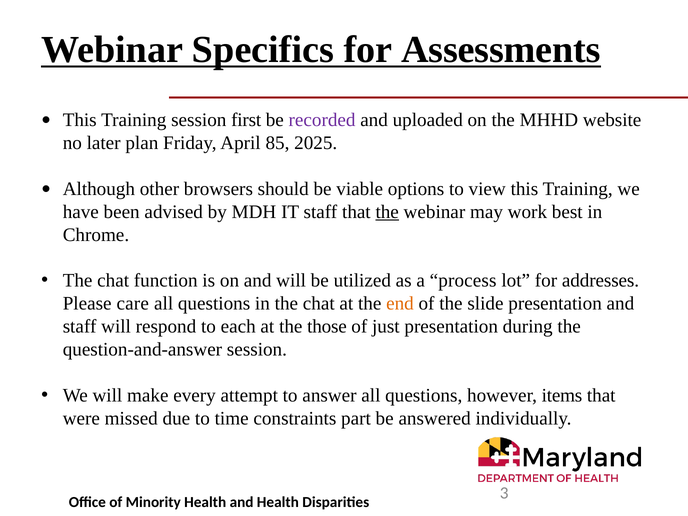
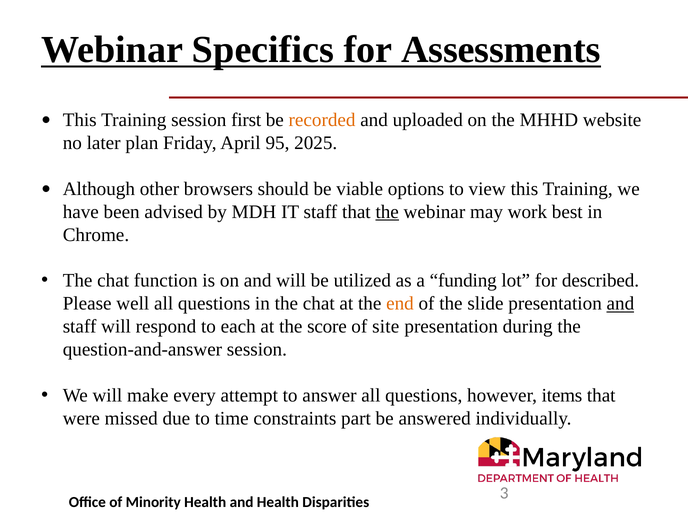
recorded colour: purple -> orange (322, 120)
85: 85 -> 95 (277, 143)
process: process -> funding (463, 281)
addresses: addresses -> described (601, 281)
care: care -> well (133, 304)
and underline: none -> present (620, 304)
those: those -> score (327, 327)
just: just -> site (386, 327)
